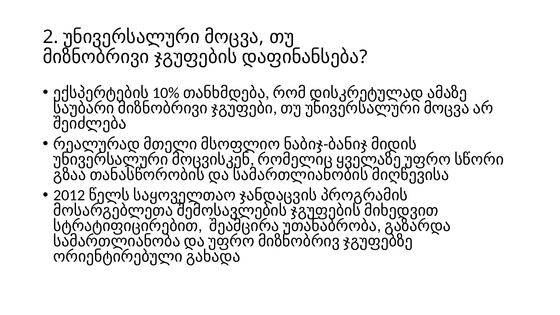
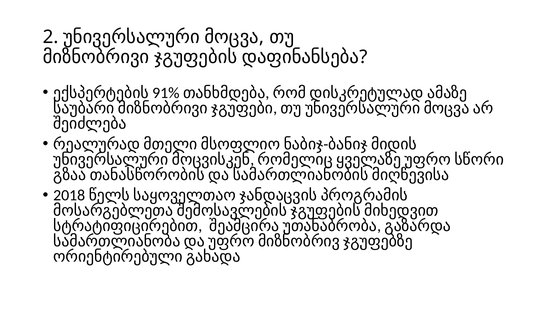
10%: 10% -> 91% (166, 93)
2012: 2012 -> 2018 (69, 195)
